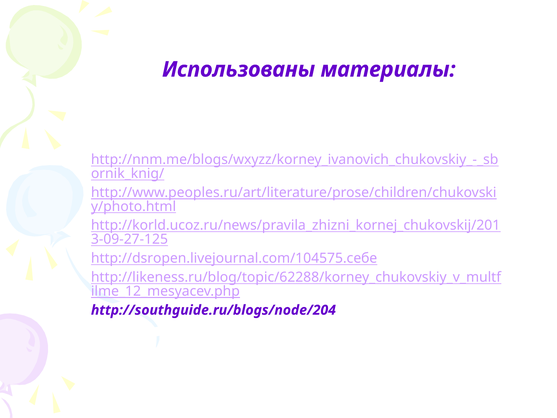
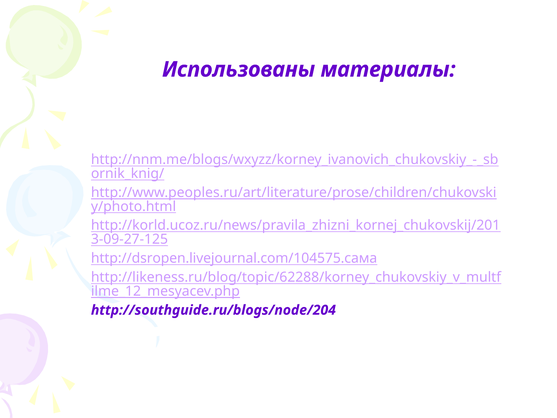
http://dsropen.livejournal.com/104575.себе: http://dsropen.livejournal.com/104575.себе -> http://dsropen.livejournal.com/104575.сама (234, 258)
